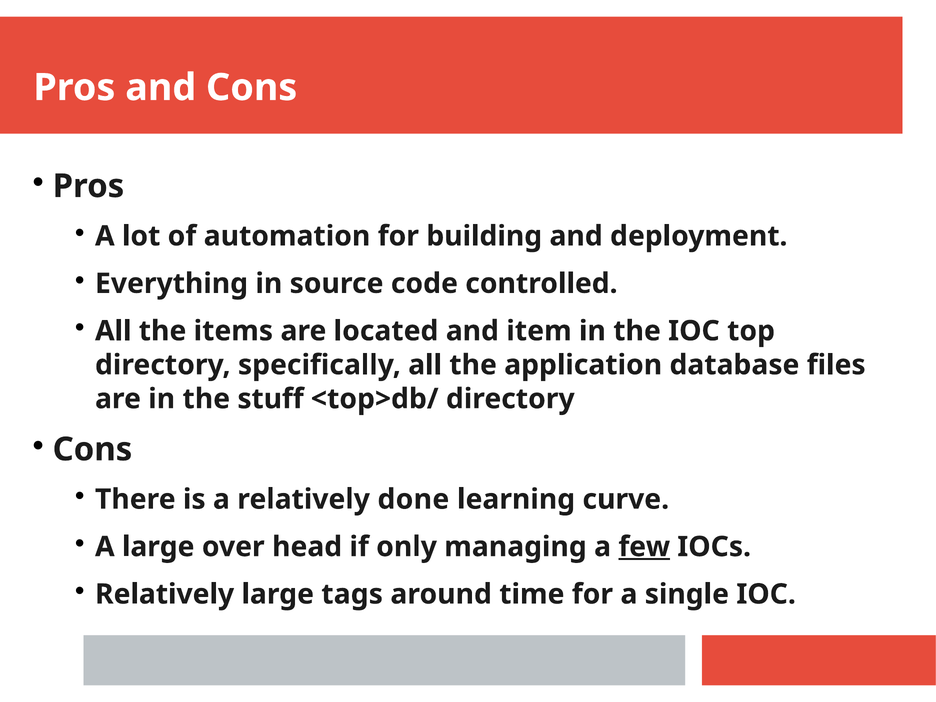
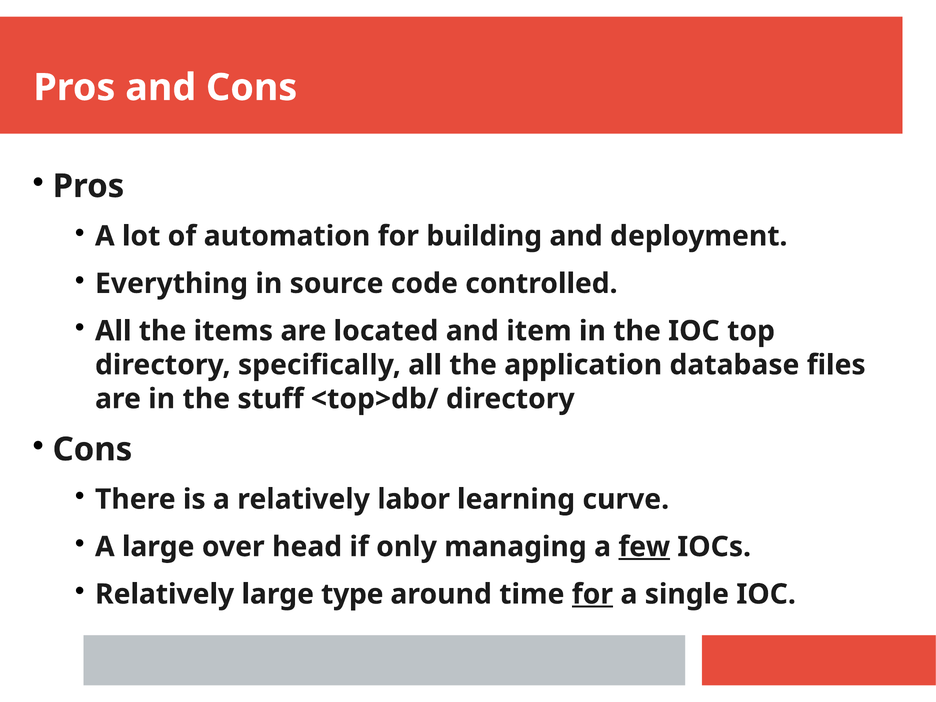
done: done -> labor (414, 499)
tags: tags -> type (352, 594)
for underline: none -> present (592, 594)
